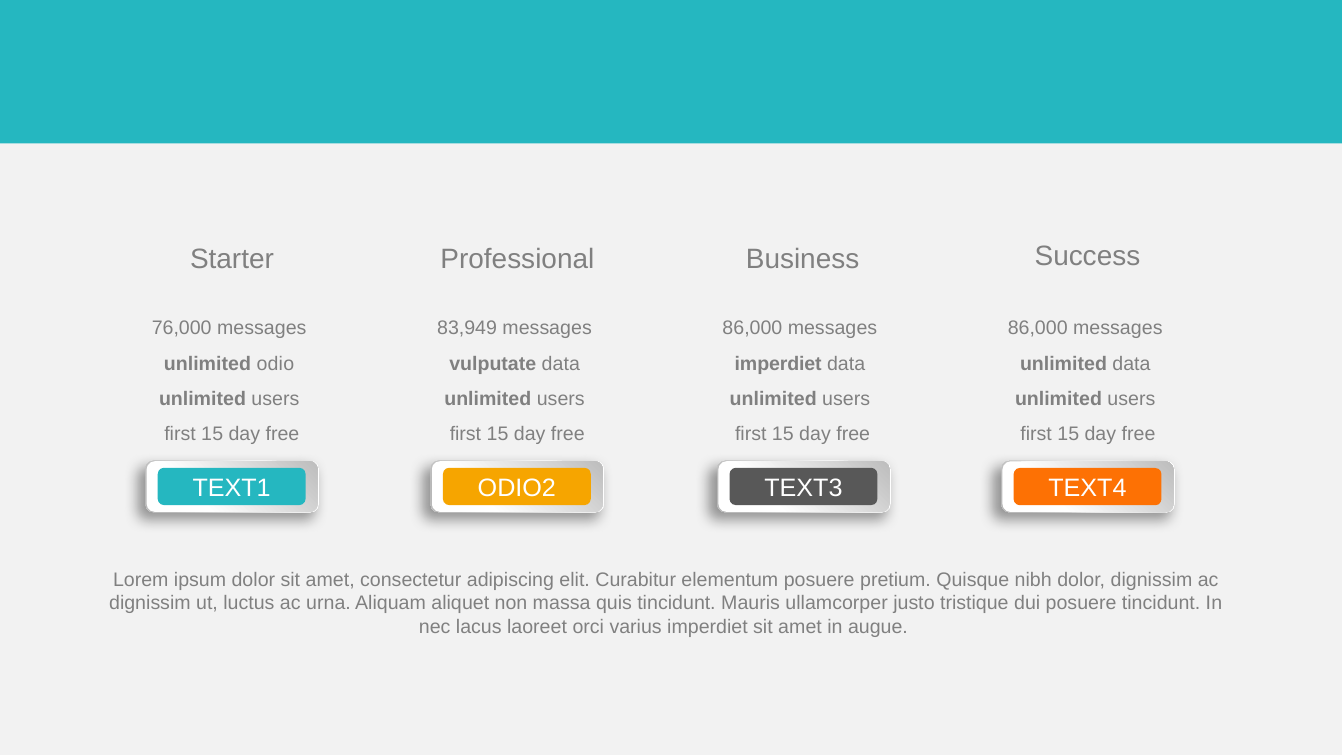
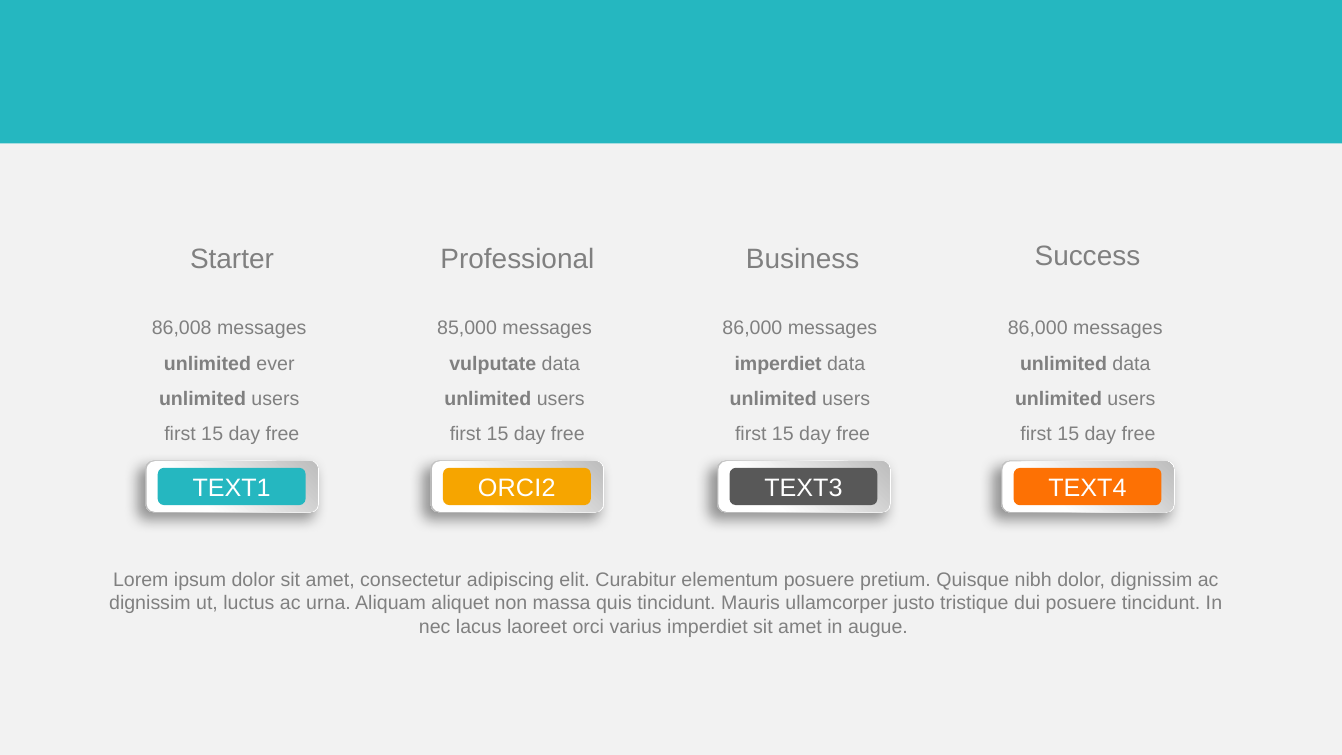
76,000: 76,000 -> 86,008 (182, 328)
83,949: 83,949 -> 85,000 (467, 328)
odio: odio -> ever (275, 364)
ODIO2: ODIO2 -> ORCI2 (517, 488)
